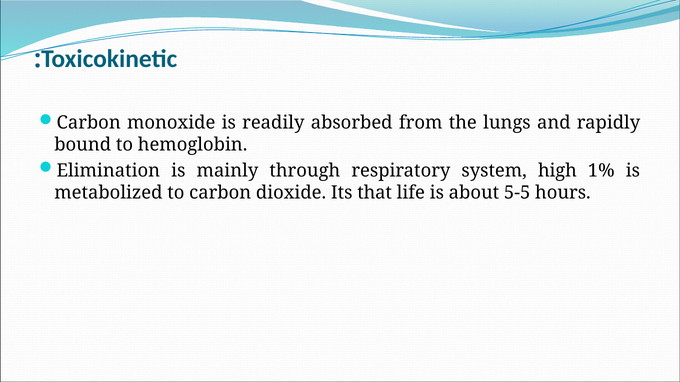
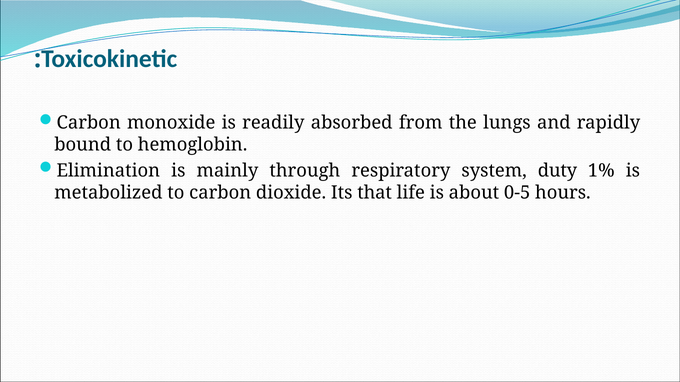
high: high -> duty (557, 171)
5-5: 5-5 -> 0-5 (517, 193)
